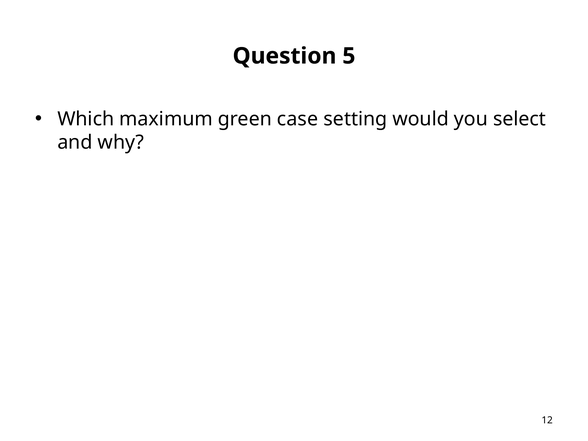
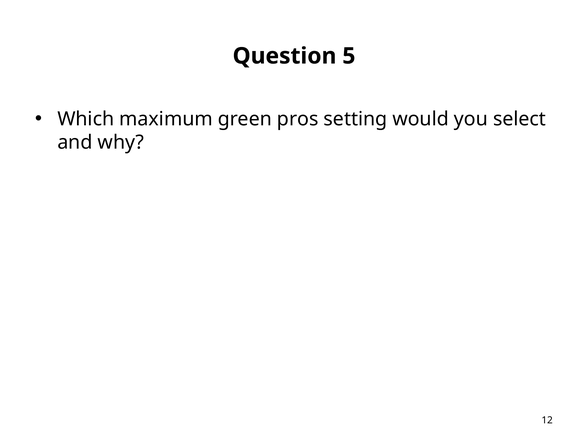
case: case -> pros (298, 119)
